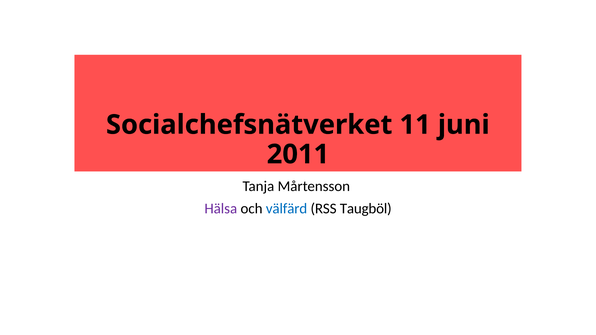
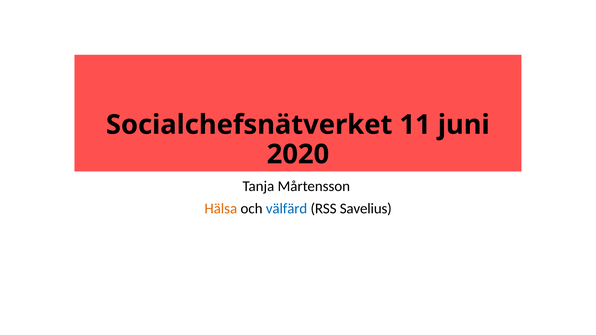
2011: 2011 -> 2020 (298, 154)
Hälsa colour: purple -> orange (221, 209)
Taugböl: Taugböl -> Savelius (366, 209)
